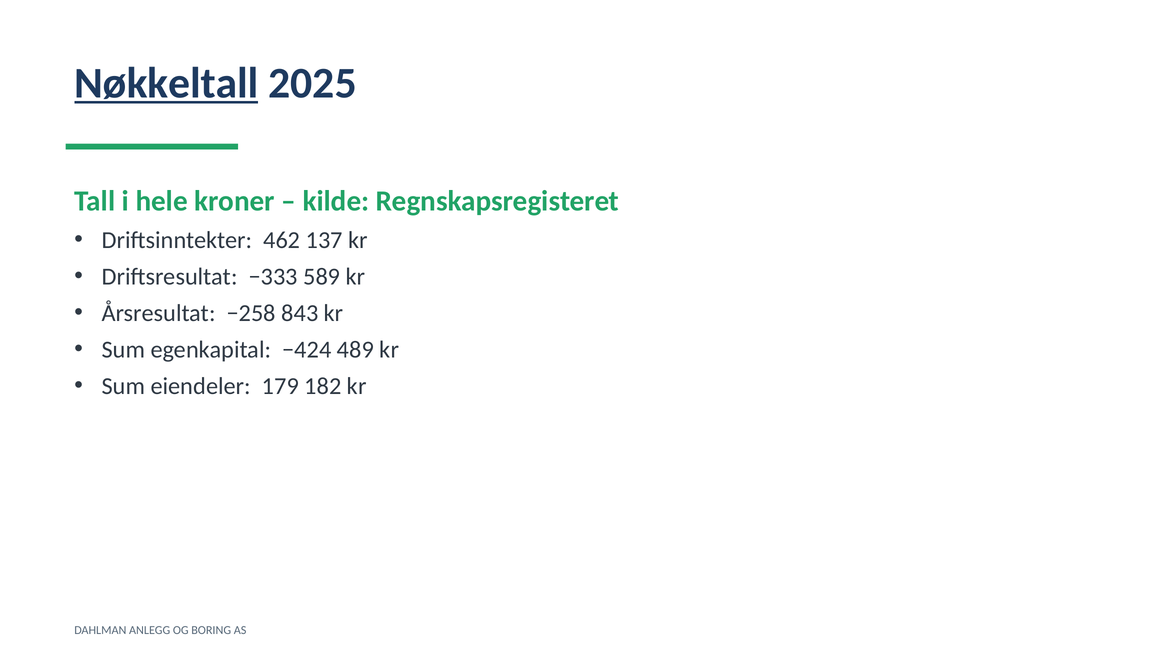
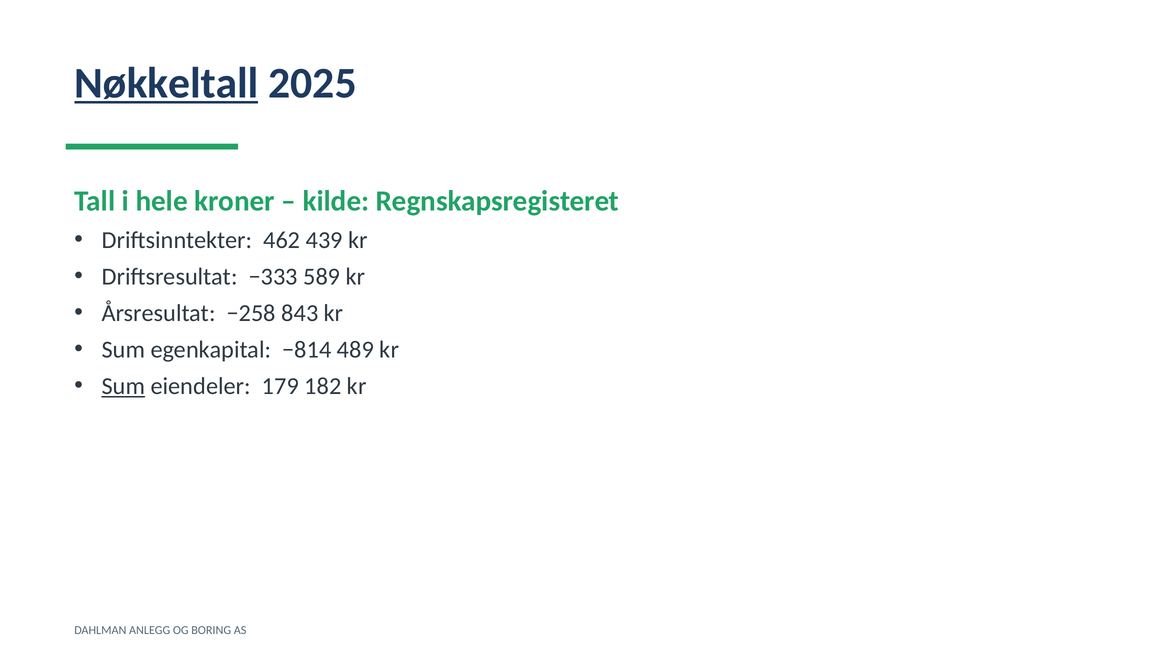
137: 137 -> 439 (324, 240)
−424: −424 -> −814 (307, 350)
Sum underline: none -> present (123, 386)
